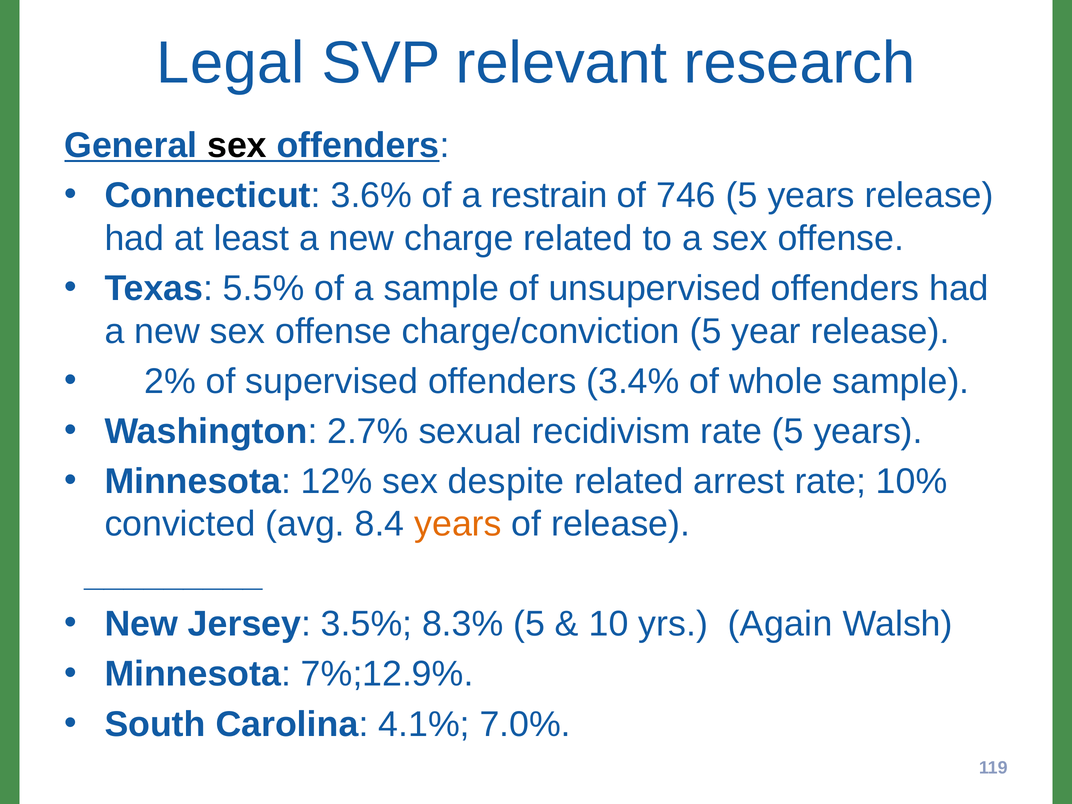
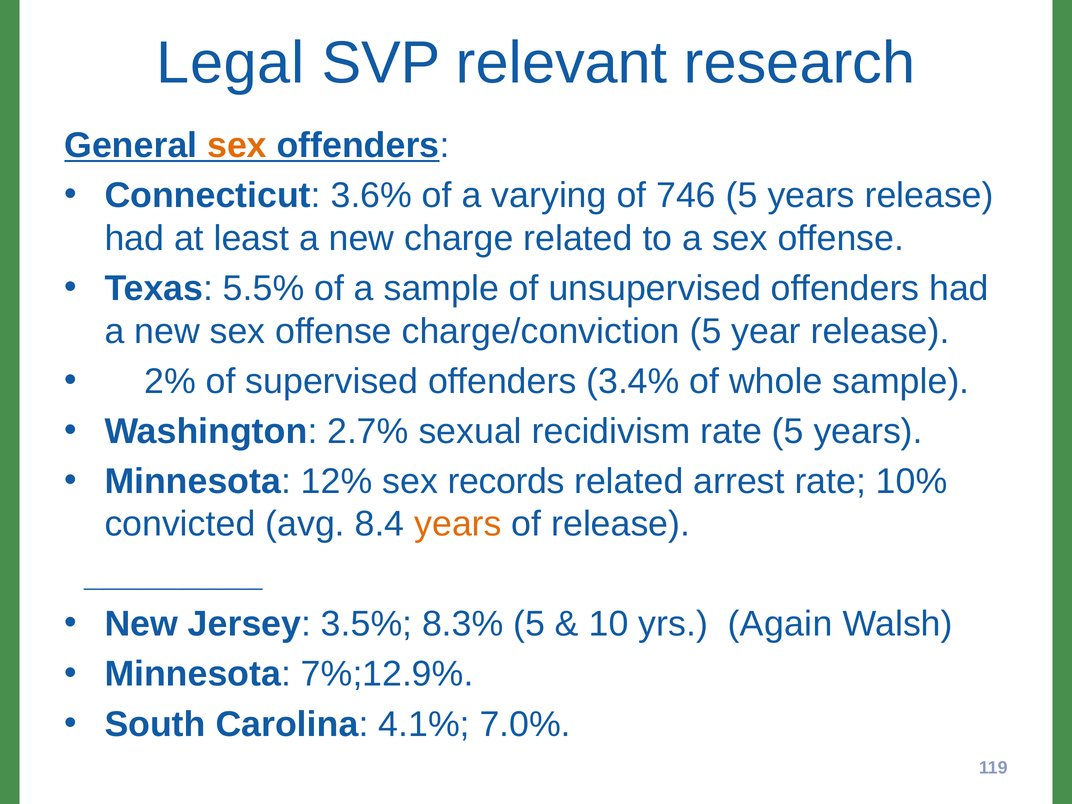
sex colour: black -> orange (237, 145)
restrain: restrain -> varying (549, 195)
despite: despite -> records (506, 481)
